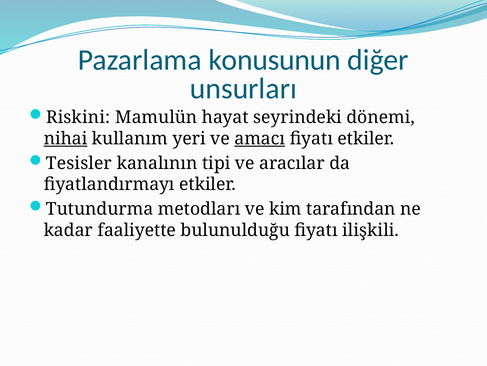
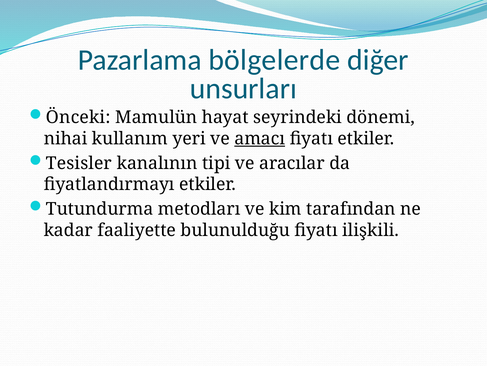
konusunun: konusunun -> bölgelerde (274, 60)
Riskini: Riskini -> Önceki (78, 117)
nihai underline: present -> none (66, 138)
